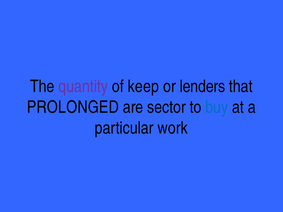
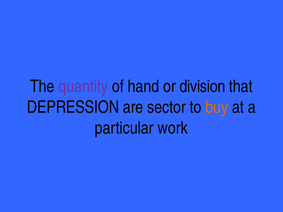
keep: keep -> hand (143, 87)
lenders: lenders -> division (202, 87)
PROLONGED: PROLONGED -> DEPRESSION (73, 107)
buy colour: blue -> orange (217, 107)
